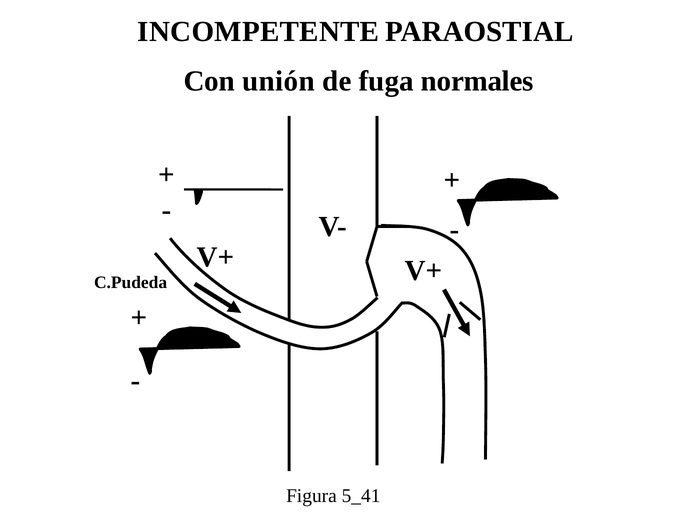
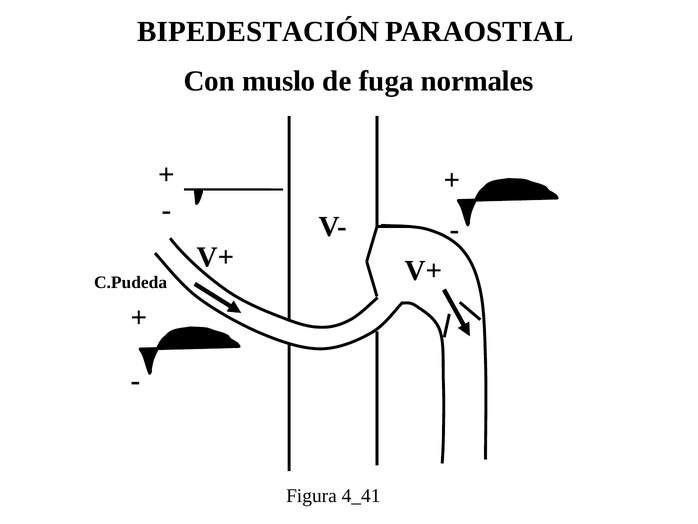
INCOMPETENTE: INCOMPETENTE -> BIPEDESTACIÓN (258, 32)
unión: unión -> muslo (279, 81)
5_41: 5_41 -> 4_41 (361, 495)
